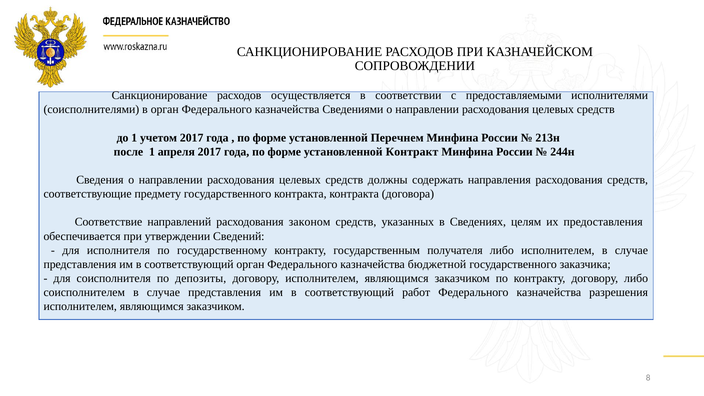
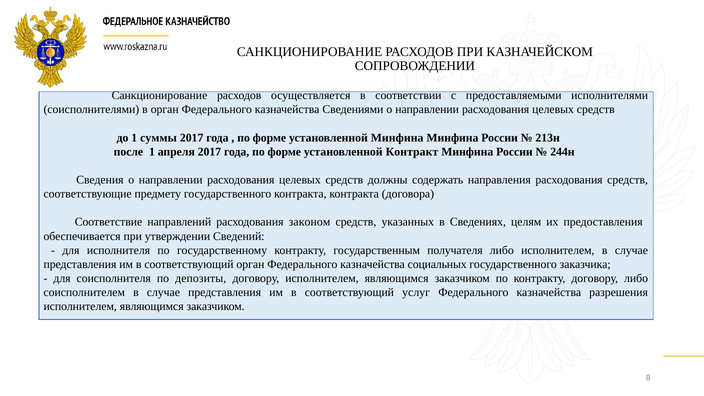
учетом: учетом -> суммы (158, 138)
установленной Перечнем: Перечнем -> Минфина (397, 138)
бюджетной: бюджетной -> социальных (437, 264)
работ: работ -> услуг (416, 292)
